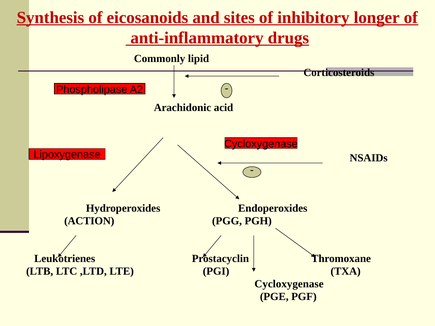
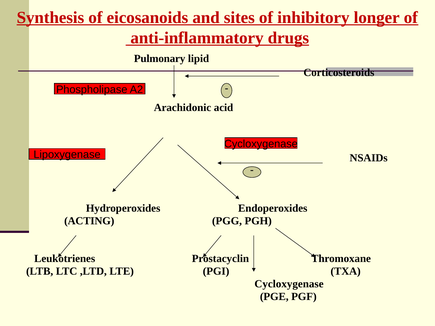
Commonly: Commonly -> Pulmonary (160, 59)
ACTION: ACTION -> ACTING (89, 221)
